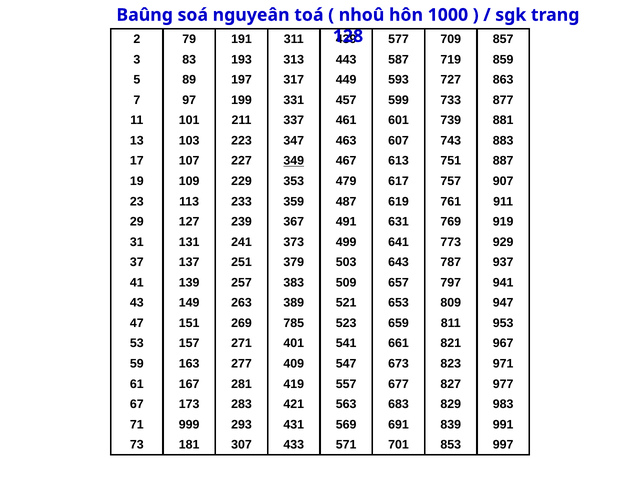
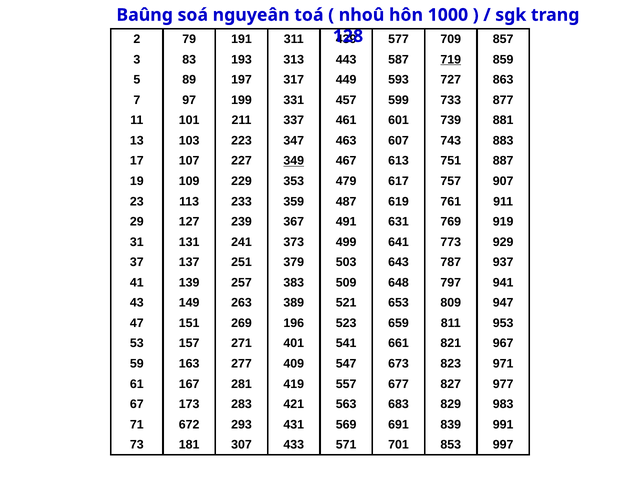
719 underline: none -> present (451, 59)
657: 657 -> 648 (398, 283)
785: 785 -> 196 (294, 323)
999: 999 -> 672 (189, 425)
